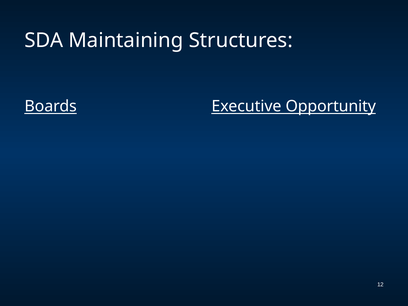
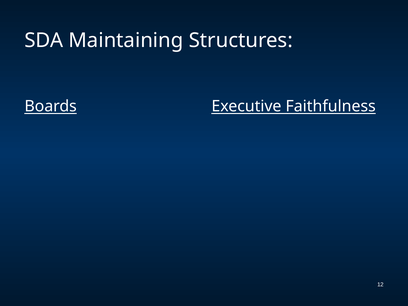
Opportunity: Opportunity -> Faithfulness (331, 106)
